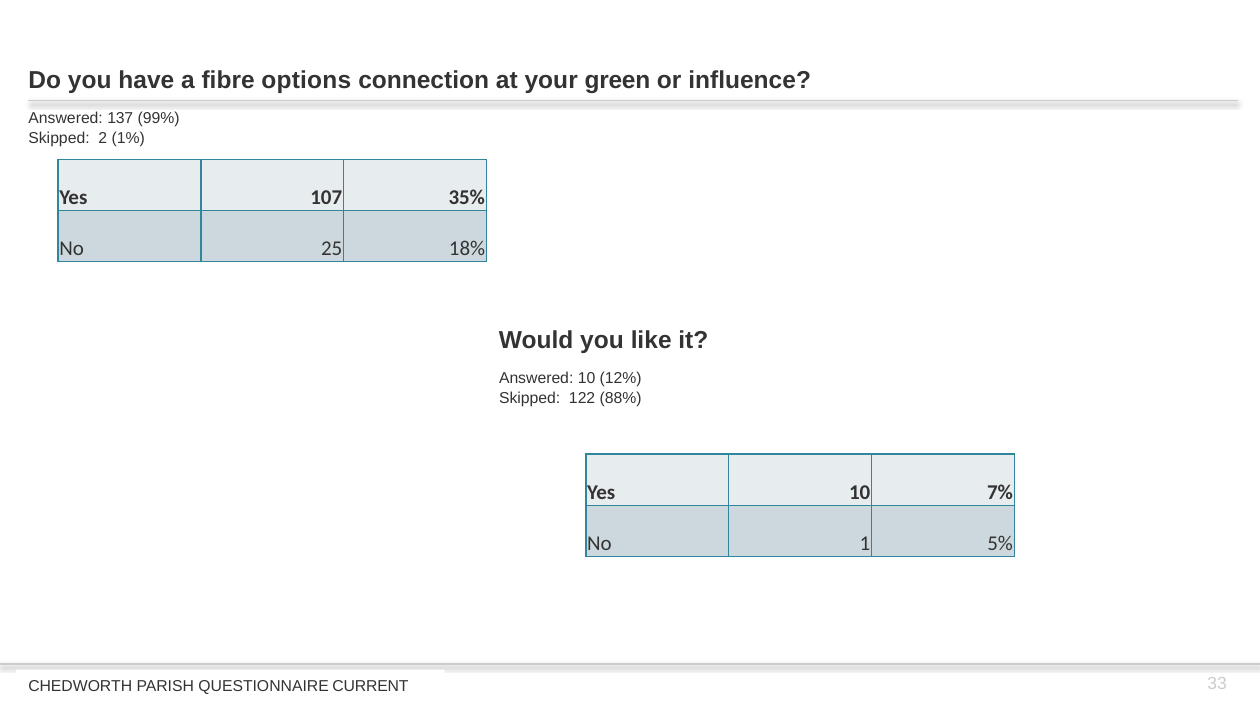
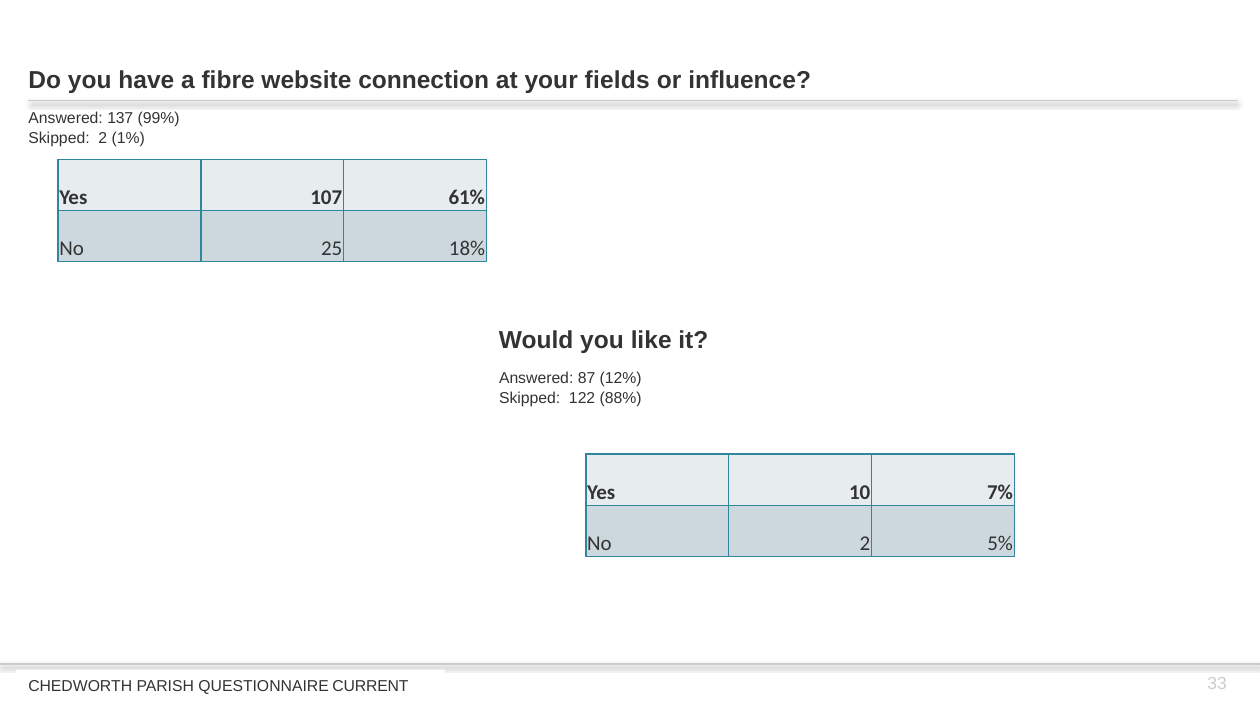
options: options -> website (306, 81)
green: green -> fields (617, 81)
35%: 35% -> 61% (467, 198)
Answered 10: 10 -> 87 (587, 378)
No 1: 1 -> 2 (865, 544)
